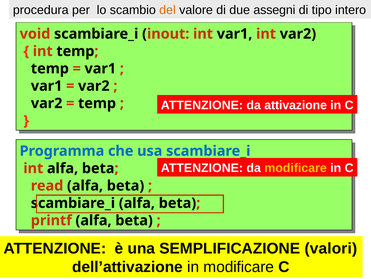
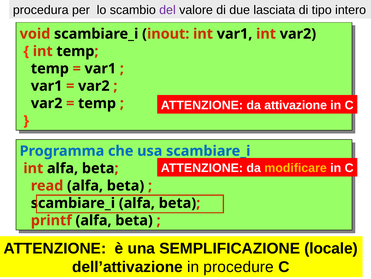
del colour: orange -> purple (167, 10)
assegni: assegni -> lasciata (274, 10)
valori: valori -> locale (331, 248)
in modificare: modificare -> procedure (239, 266)
